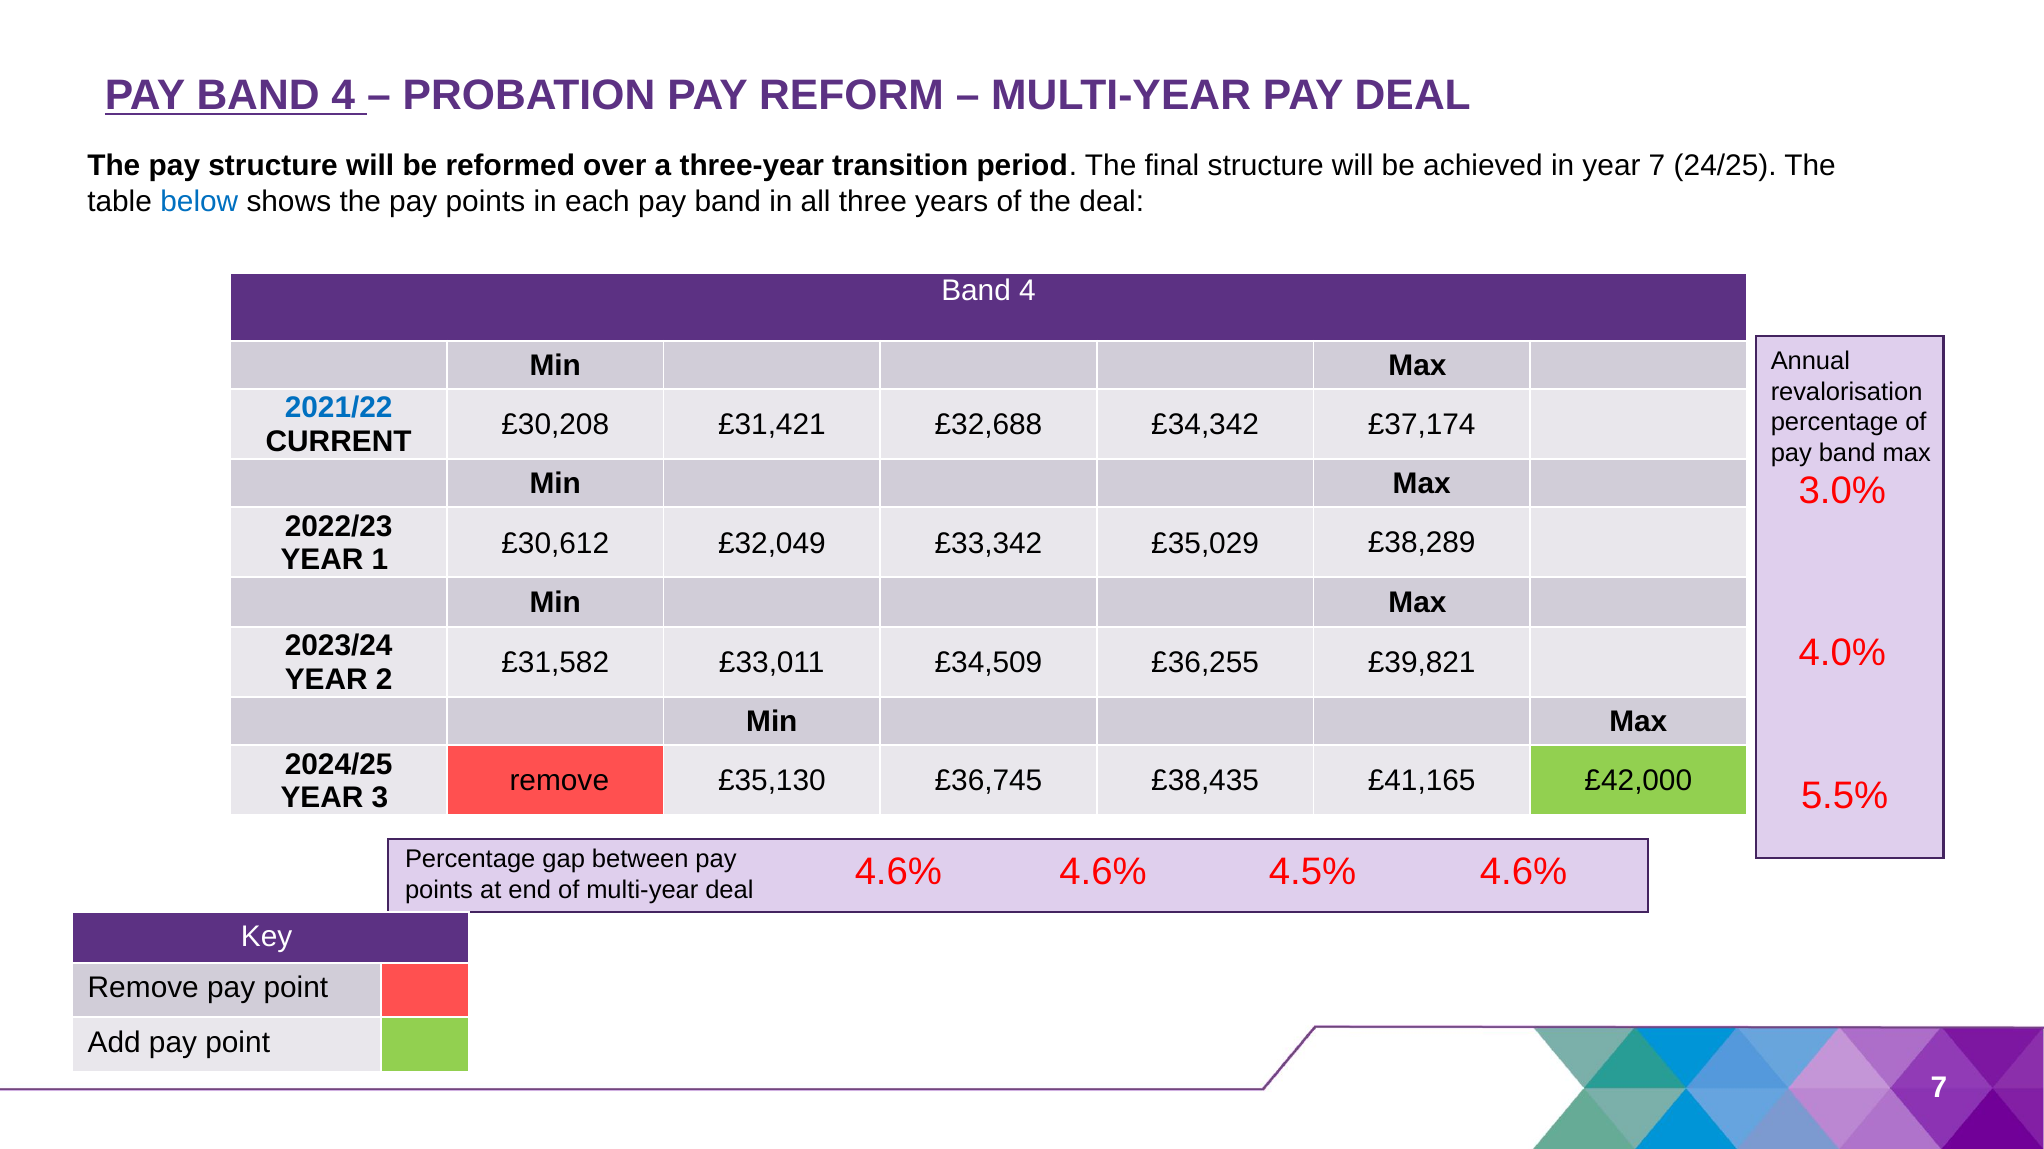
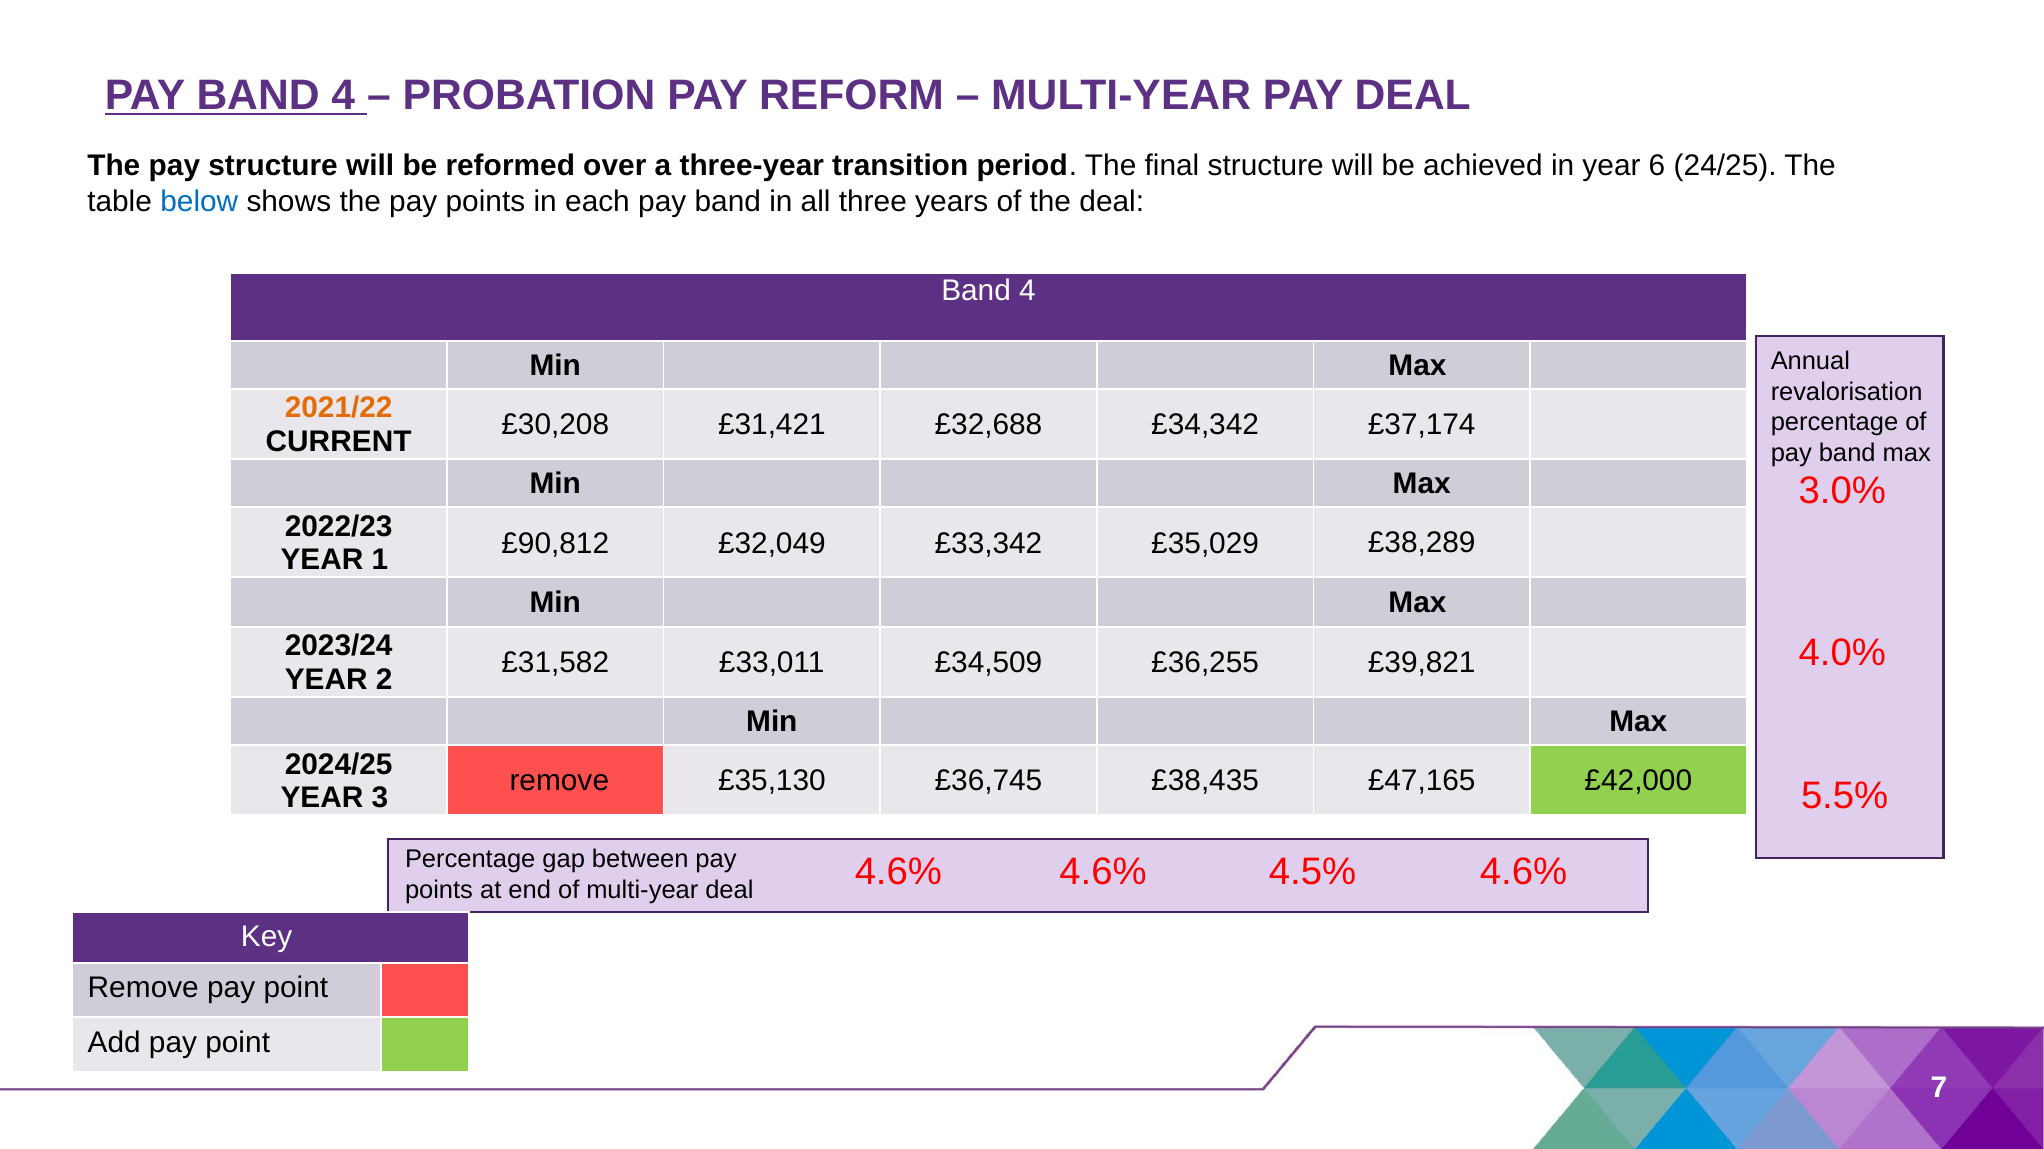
year 7: 7 -> 6 (1657, 166)
2021/22 colour: blue -> orange (339, 408)
£30,612: £30,612 -> £90,812 (555, 544)
£41,165: £41,165 -> £47,165 (1422, 781)
